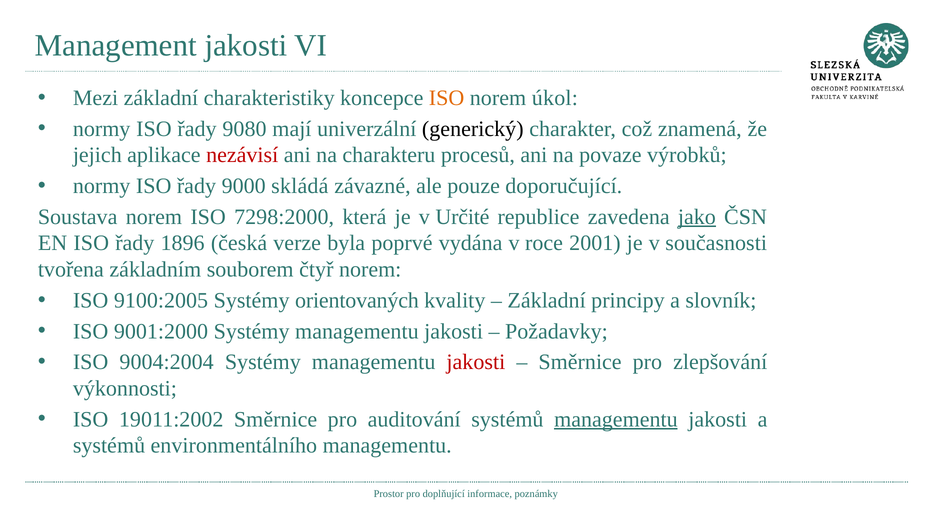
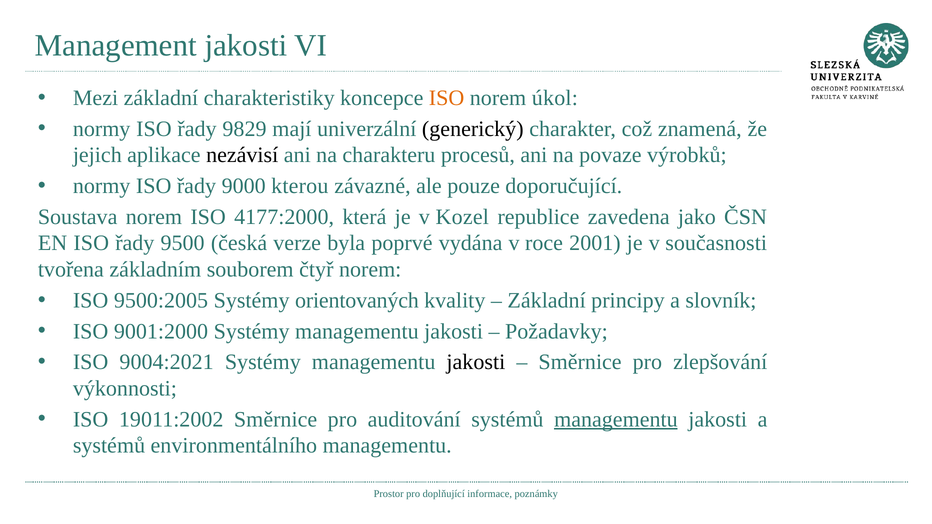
9080: 9080 -> 9829 (245, 129)
nezávisí colour: red -> black (242, 155)
skládá: skládá -> kterou (300, 186)
7298:2000: 7298:2000 -> 4177:2000 (284, 217)
Určité: Určité -> Kozel (462, 217)
jako underline: present -> none (697, 217)
1896: 1896 -> 9500 (183, 243)
9100:2005: 9100:2005 -> 9500:2005 (161, 301)
9004:2004: 9004:2004 -> 9004:2021 (167, 362)
jakosti colour: red -> black (476, 362)
